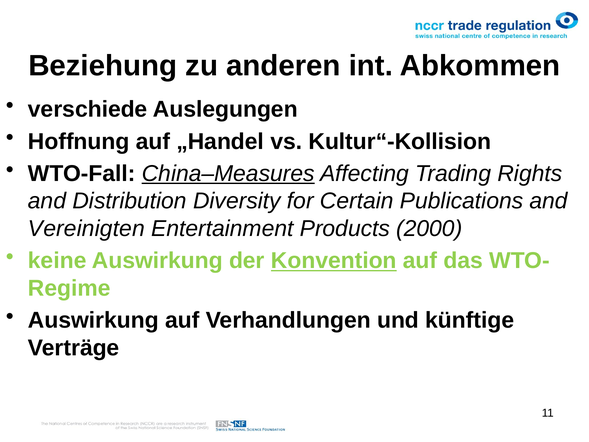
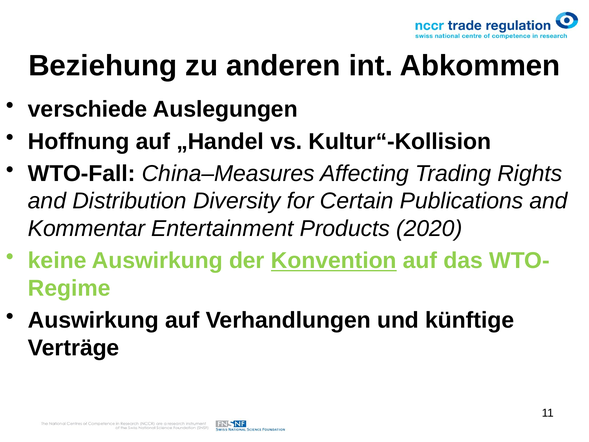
China–Measures underline: present -> none (228, 173)
Vereinigten: Vereinigten -> Kommentar (86, 228)
2000: 2000 -> 2020 (429, 228)
